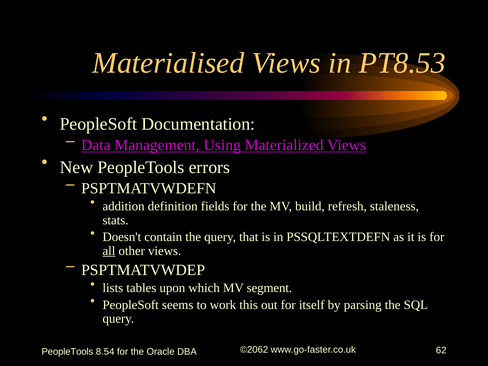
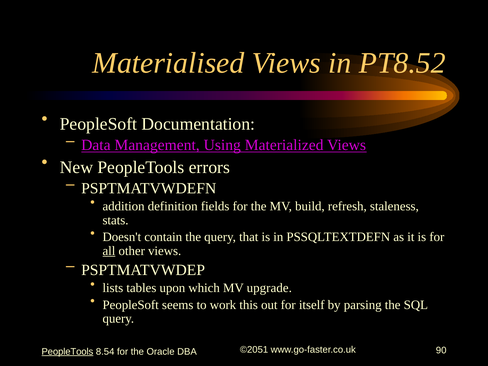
PT8.53: PT8.53 -> PT8.52 (402, 63)
segment: segment -> upgrade (269, 288)
PeopleTools underline: none -> present (67, 352)
©2062: ©2062 -> ©2051 (254, 350)
62: 62 -> 90 (441, 350)
